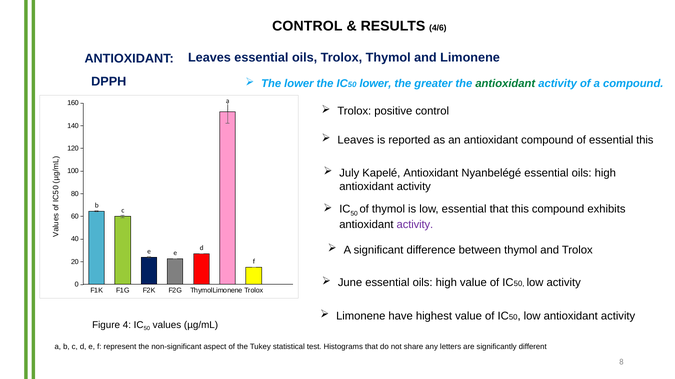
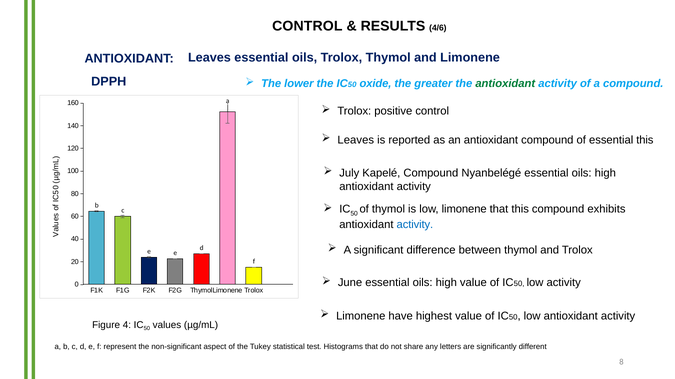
lower: lower -> oxide (375, 84)
Kapelé Antioxidant: Antioxidant -> Compound (431, 173)
low essential: essential -> limonene (464, 210)
activity colour: purple -> blue (415, 225)
